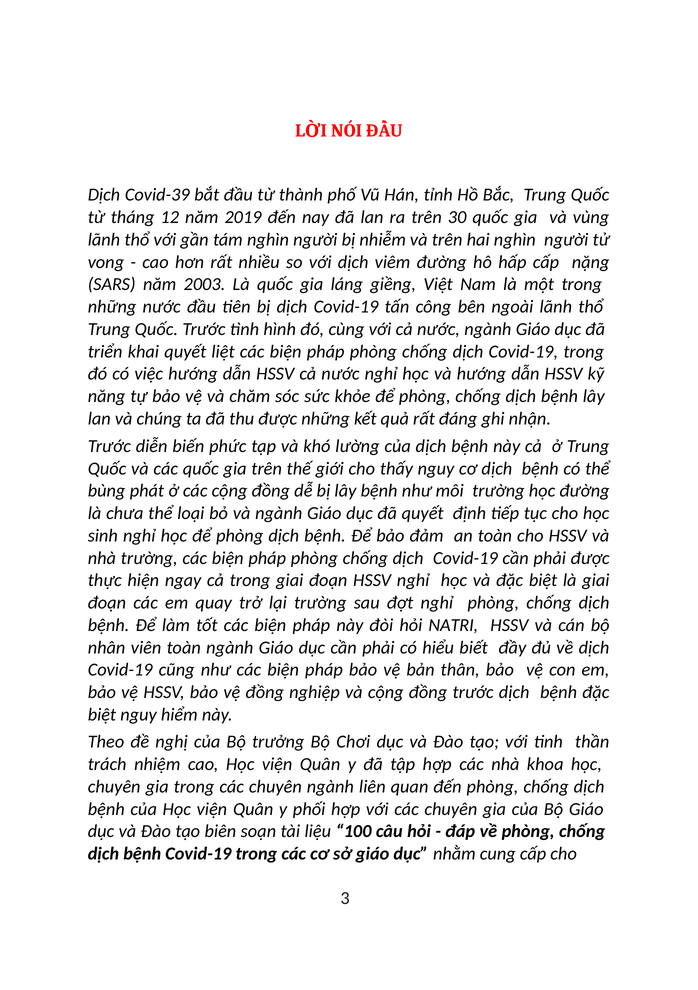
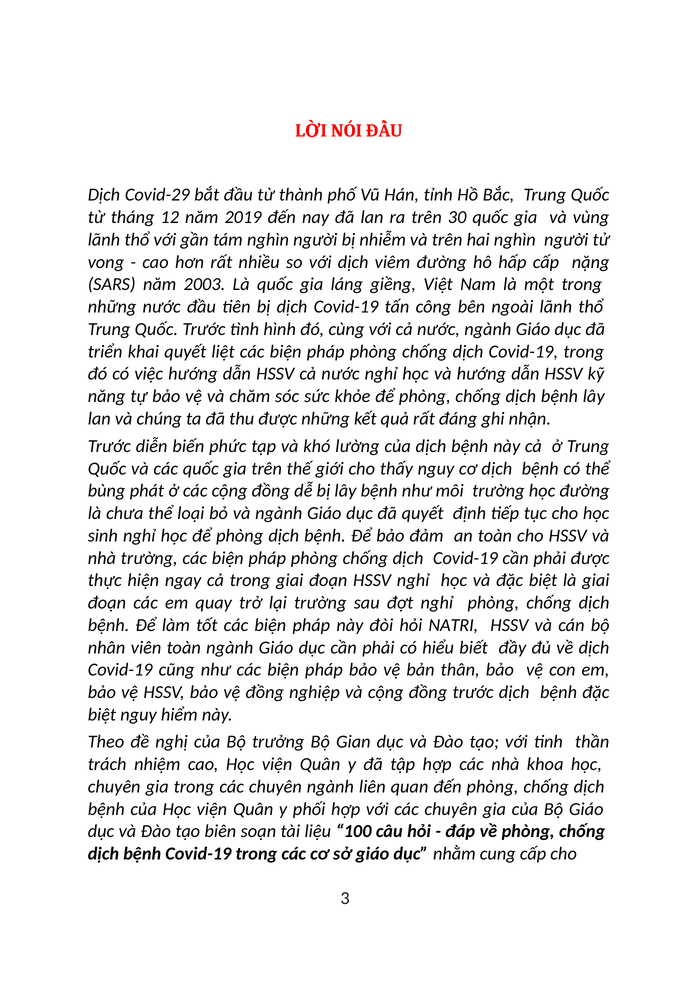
Covid-39: Covid-39 -> Covid-29 (157, 195)
Chơi: Chơi -> Gian (353, 742)
